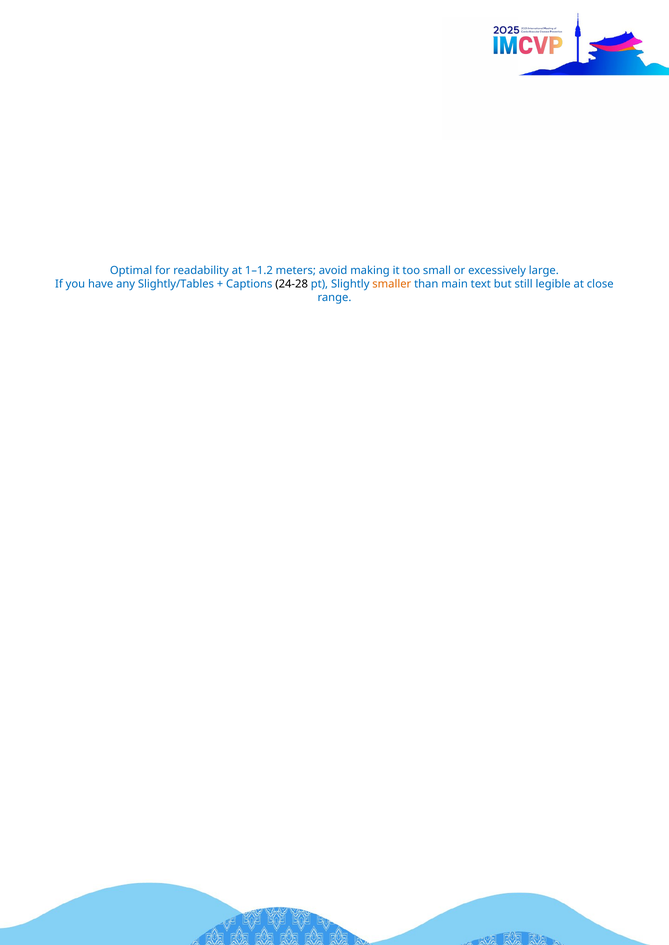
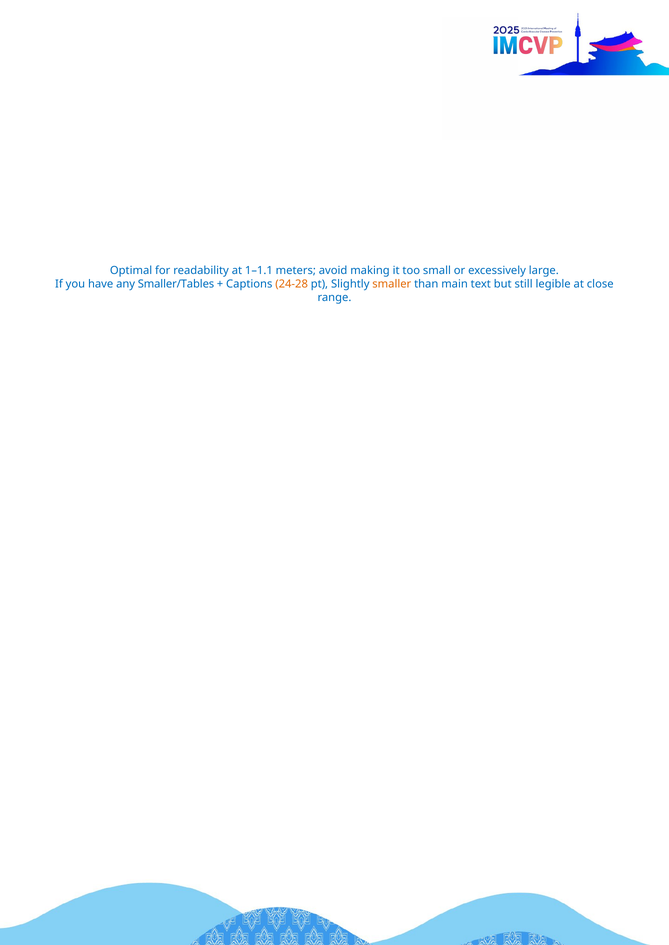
1–1.2: 1–1.2 -> 1–1.1 (259, 271)
Slightly/Tables: Slightly/Tables -> Smaller/Tables (176, 285)
24-28 colour: black -> orange (292, 285)
